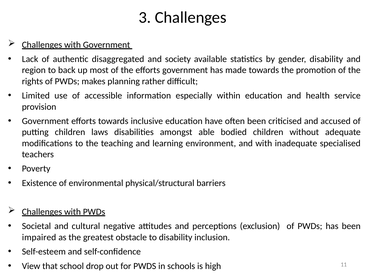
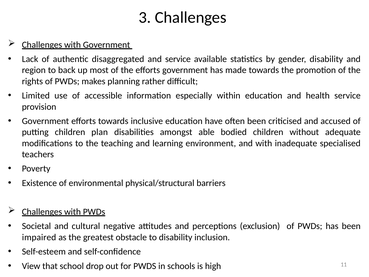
and society: society -> service (178, 59)
laws: laws -> plan (100, 132)
